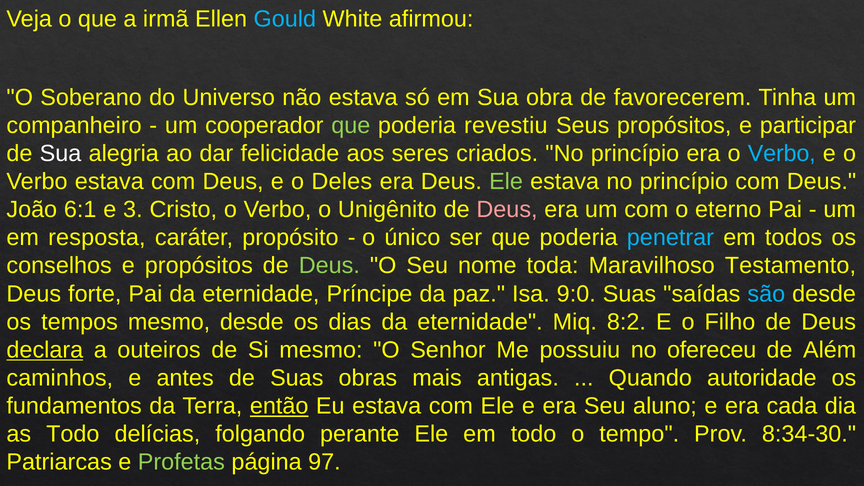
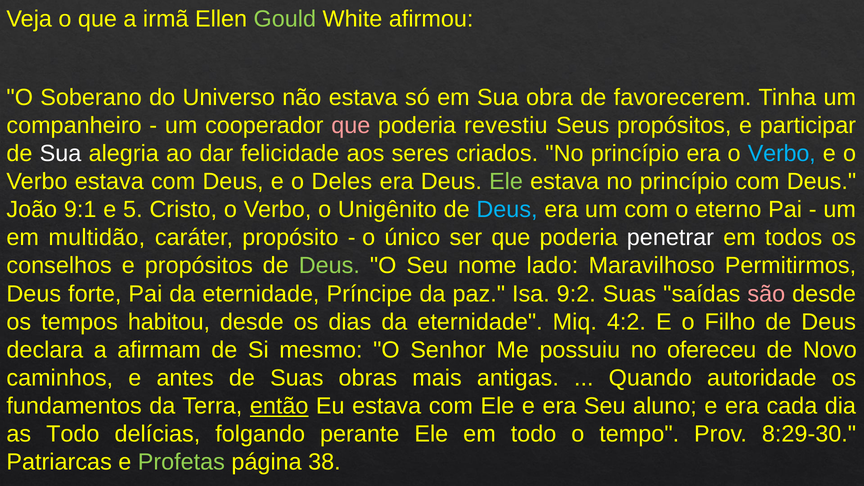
Gould colour: light blue -> light green (285, 19)
que colour: light green -> pink (351, 125)
6:1: 6:1 -> 9:1 (80, 210)
3: 3 -> 5 (133, 210)
Deus colour: pink -> light blue (507, 210)
resposta: resposta -> multidão (97, 238)
penetrar colour: light blue -> white (670, 238)
toda: toda -> lado (552, 266)
Testamento: Testamento -> Permitirmos (790, 266)
9:0: 9:0 -> 9:2 (576, 294)
são colour: light blue -> pink (766, 294)
tempos mesmo: mesmo -> habitou (169, 322)
8:2: 8:2 -> 4:2 (626, 322)
declara underline: present -> none (45, 350)
outeiros: outeiros -> afirmam (159, 350)
Além: Além -> Novo (830, 350)
8:34-30: 8:34-30 -> 8:29-30 (809, 434)
97: 97 -> 38 (324, 462)
